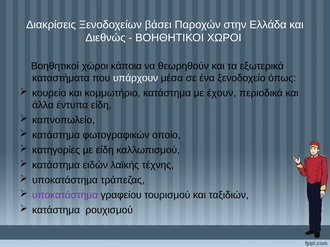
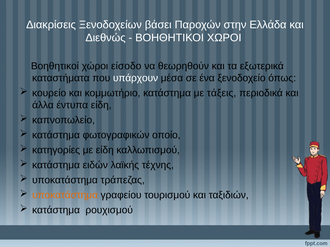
κάποια: κάποια -> είσοδο (126, 66)
έχουν: έχουν -> τάξεις (222, 93)
υποκατάστημα colour: purple -> orange (65, 196)
